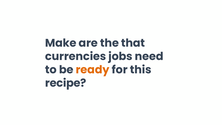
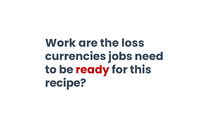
Make: Make -> Work (61, 43)
that: that -> loss (133, 43)
ready colour: orange -> red (93, 70)
